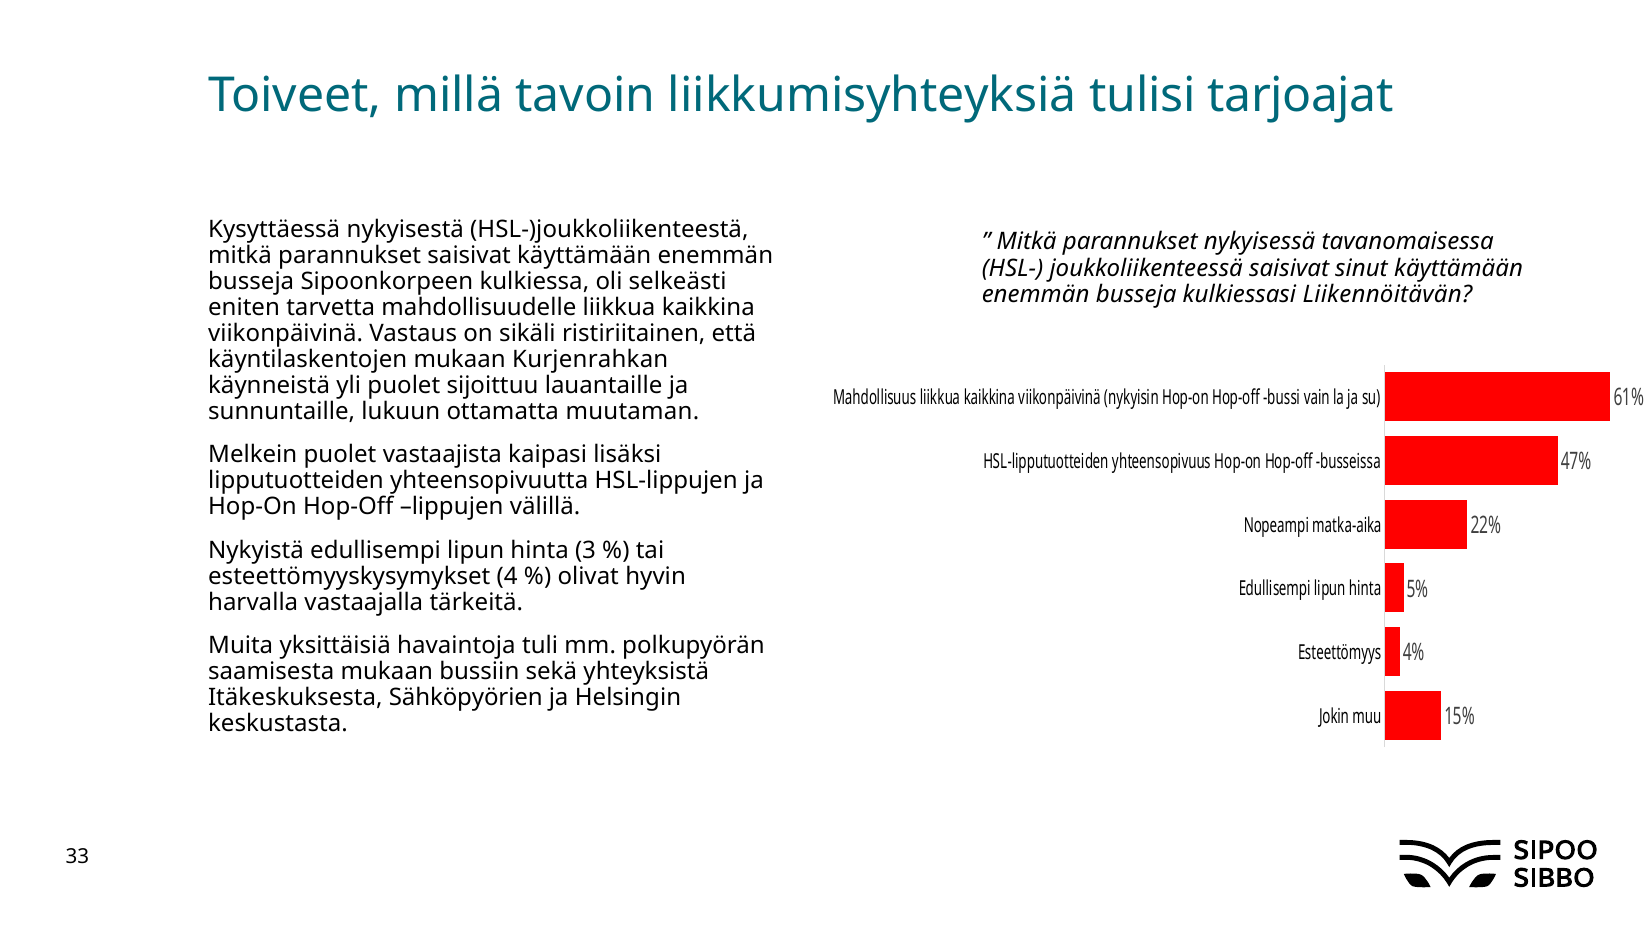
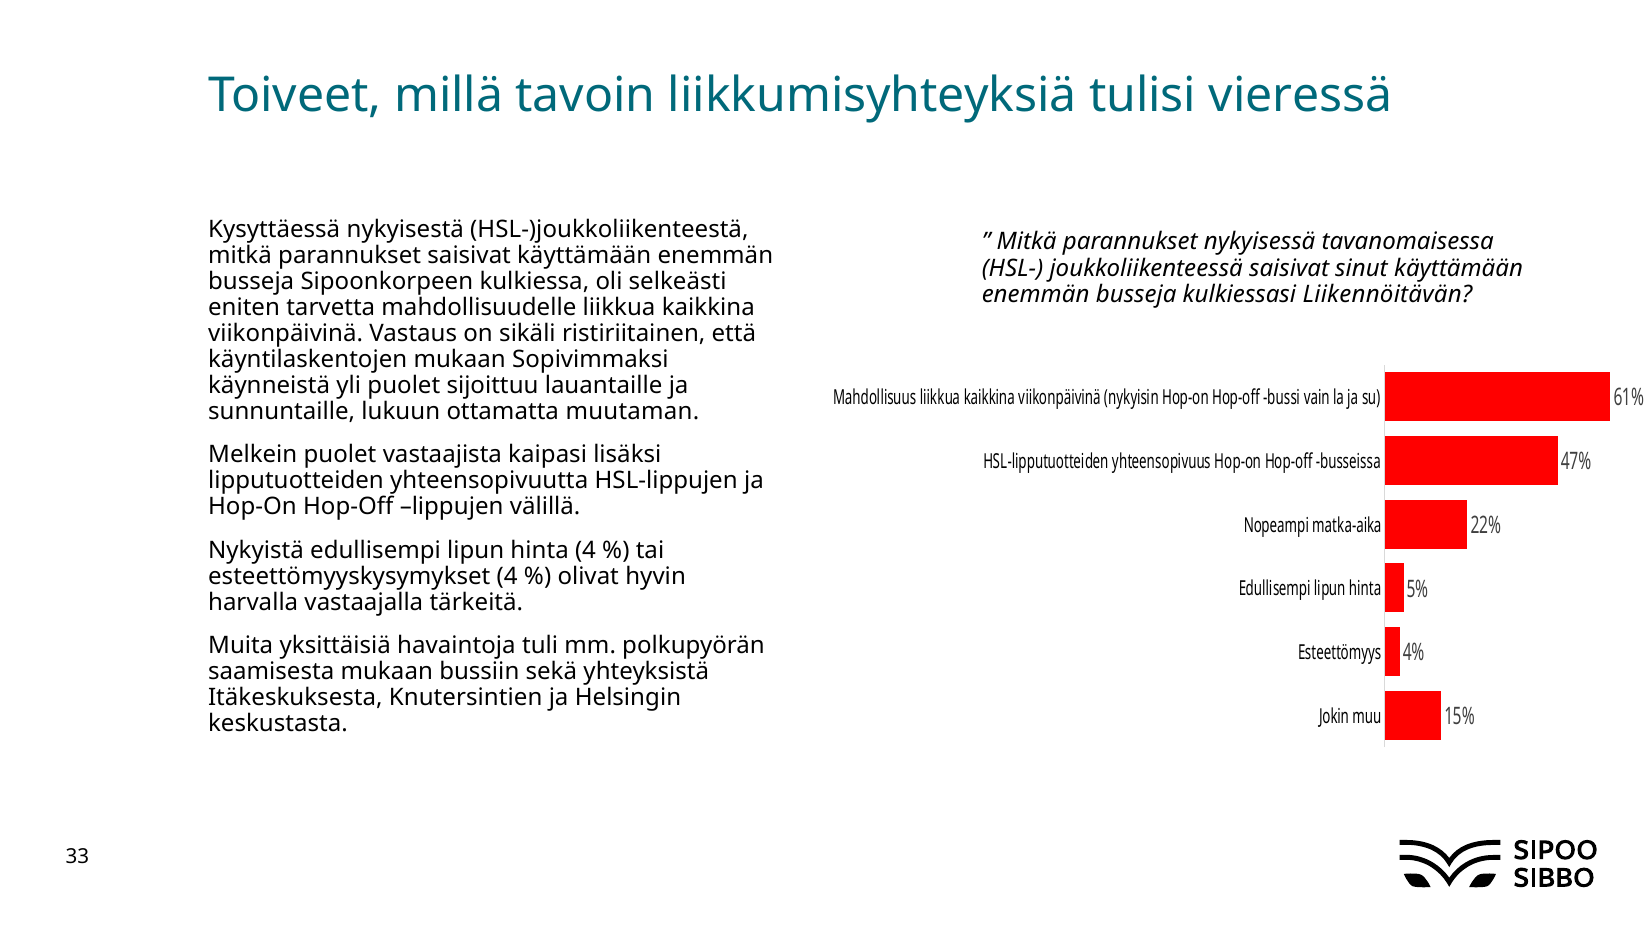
tarjoajat: tarjoajat -> vieressä (1301, 95)
Kurjenrahkan: Kurjenrahkan -> Sopivimmaksi (590, 360)
hinta 3: 3 -> 4 (586, 550)
Sähköpyörien: Sähköpyörien -> Knutersintien (466, 698)
